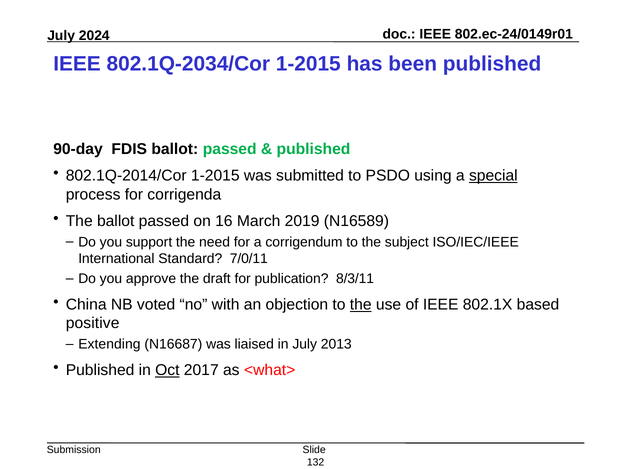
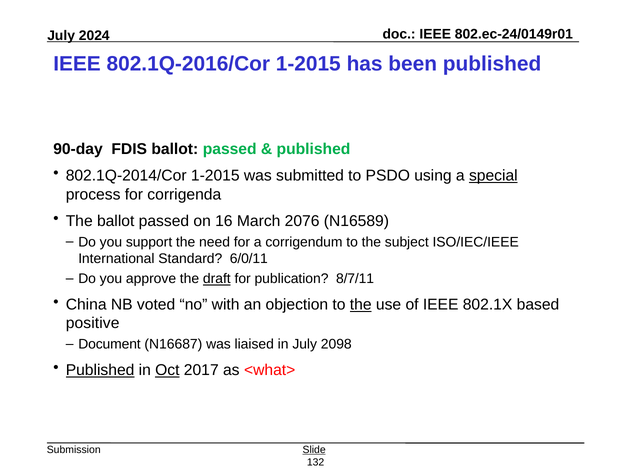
802.1Q-2034/Cor: 802.1Q-2034/Cor -> 802.1Q-2016/Cor (188, 64)
2019: 2019 -> 2076 (302, 221)
7/0/11: 7/0/11 -> 6/0/11 (249, 259)
draft underline: none -> present (217, 279)
8/3/11: 8/3/11 -> 8/7/11 (355, 279)
Extending: Extending -> Document (109, 345)
2013: 2013 -> 2098 (336, 345)
Published underline: none -> present (100, 370)
Slide underline: none -> present (314, 450)
